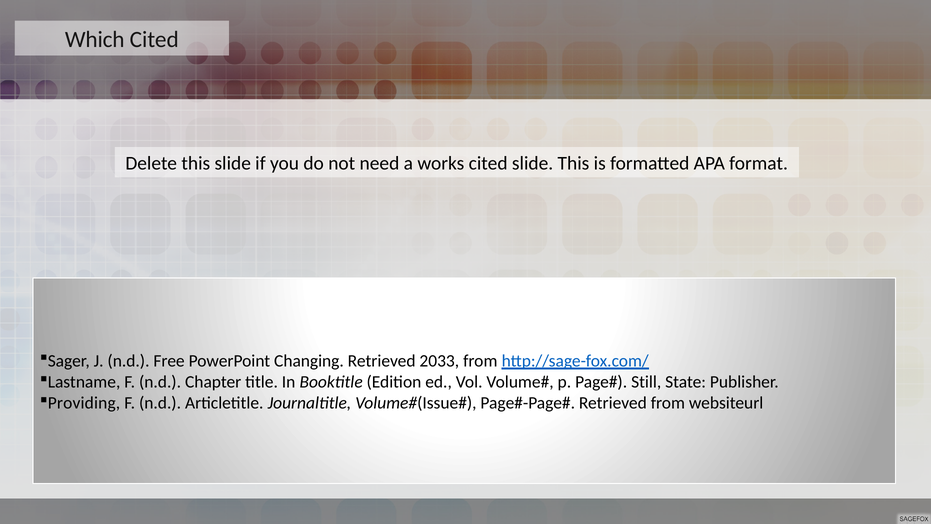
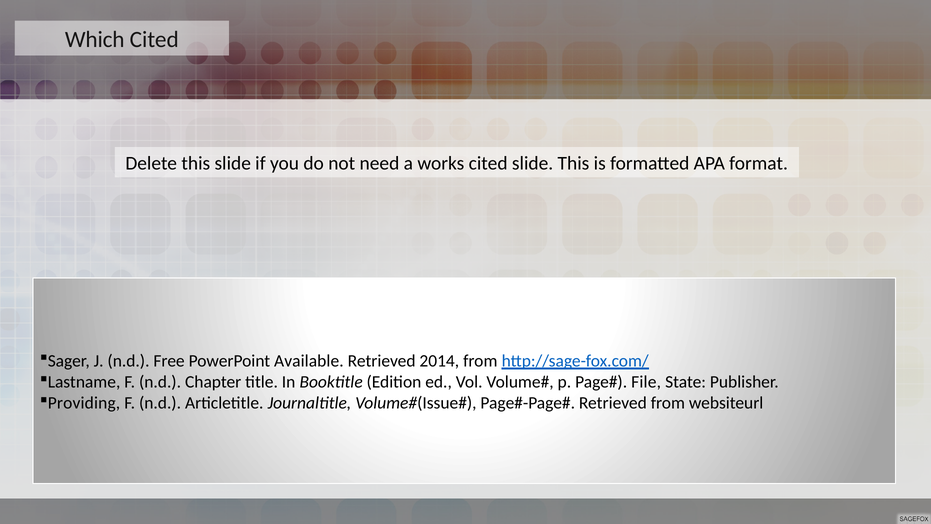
Changing: Changing -> Available (309, 361)
2033: 2033 -> 2014 (439, 361)
Still: Still -> File (646, 382)
